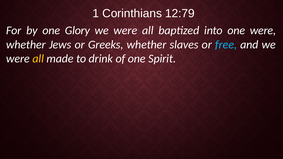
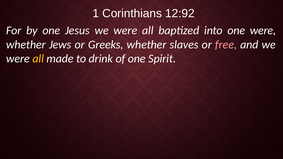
12:79: 12:79 -> 12:92 (180, 13)
Glory: Glory -> Jesus (77, 30)
free colour: light blue -> pink (226, 45)
